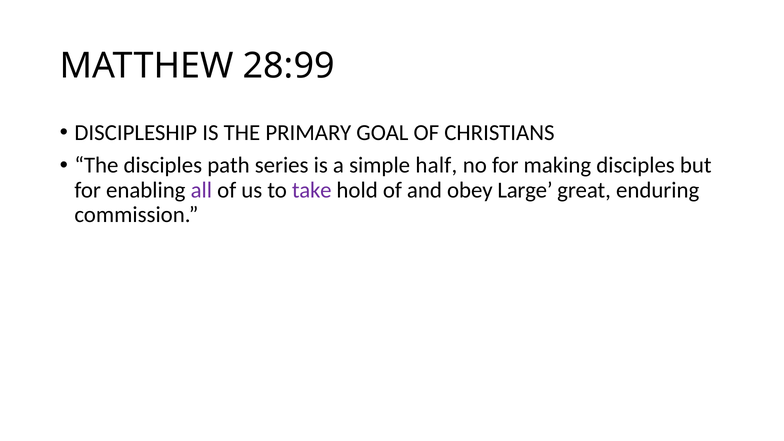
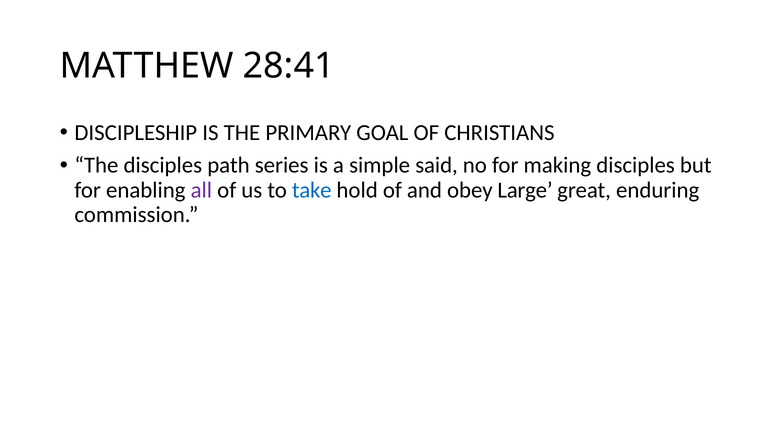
28:99: 28:99 -> 28:41 (289, 66)
half: half -> said (437, 165)
take colour: purple -> blue (312, 190)
